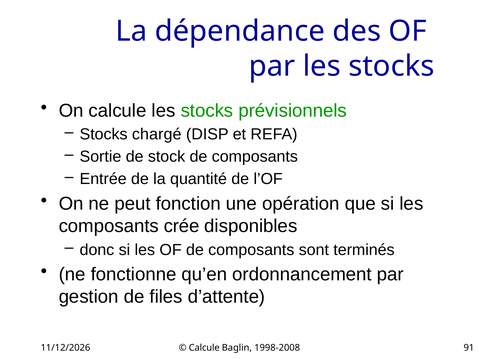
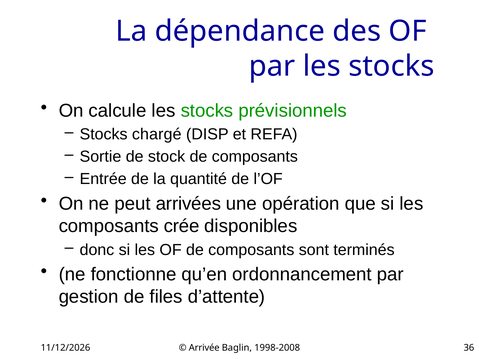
fonction: fonction -> arrivées (188, 204)
Calcule: Calcule -> Arrivée (204, 348)
91: 91 -> 36 (469, 348)
